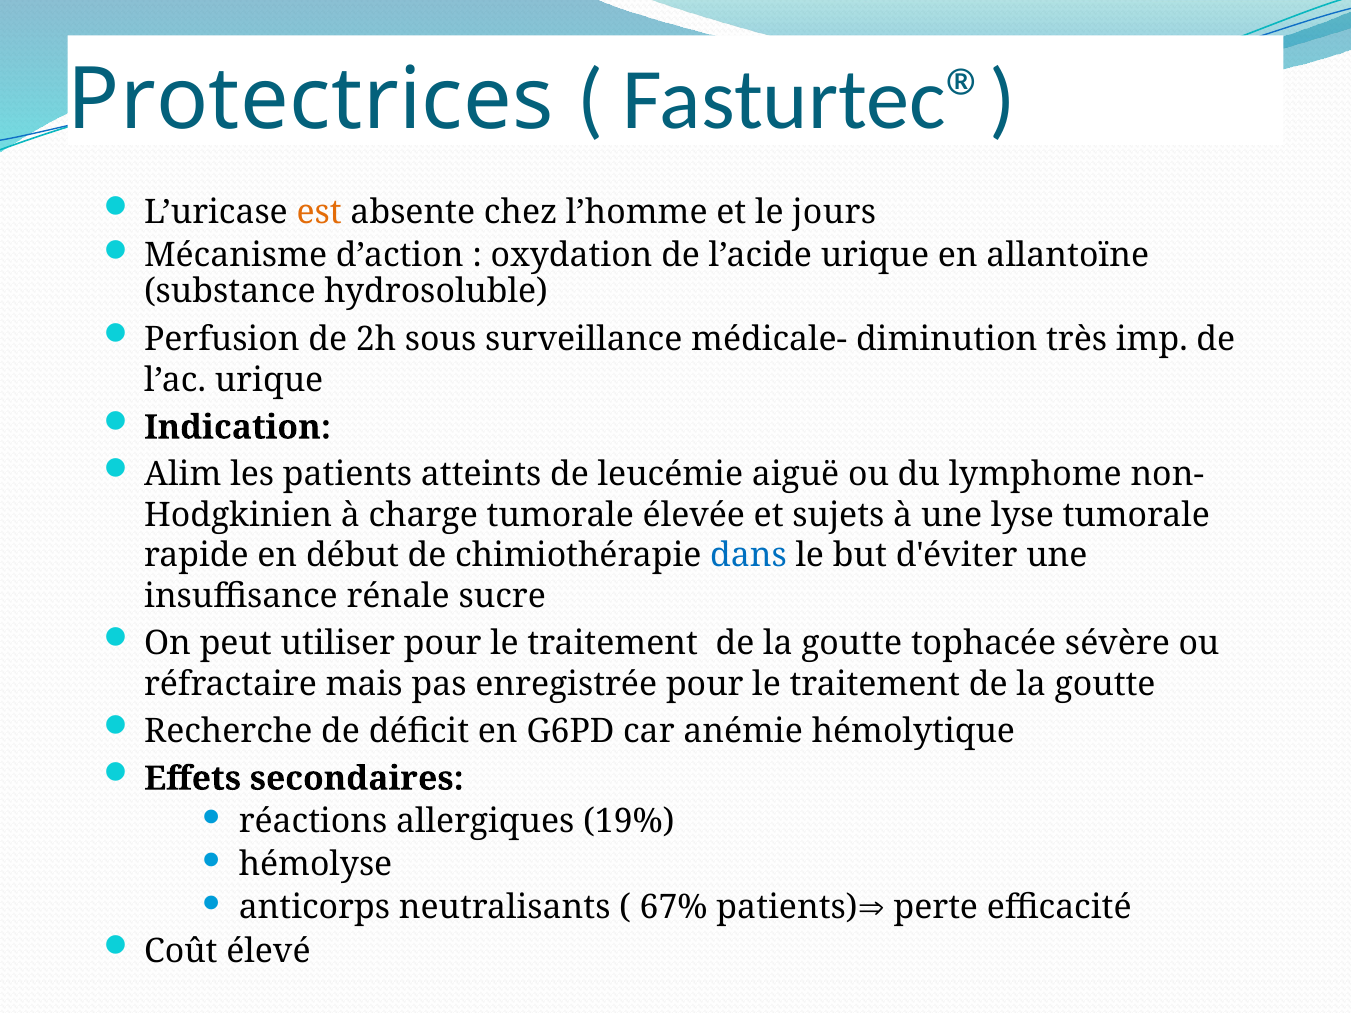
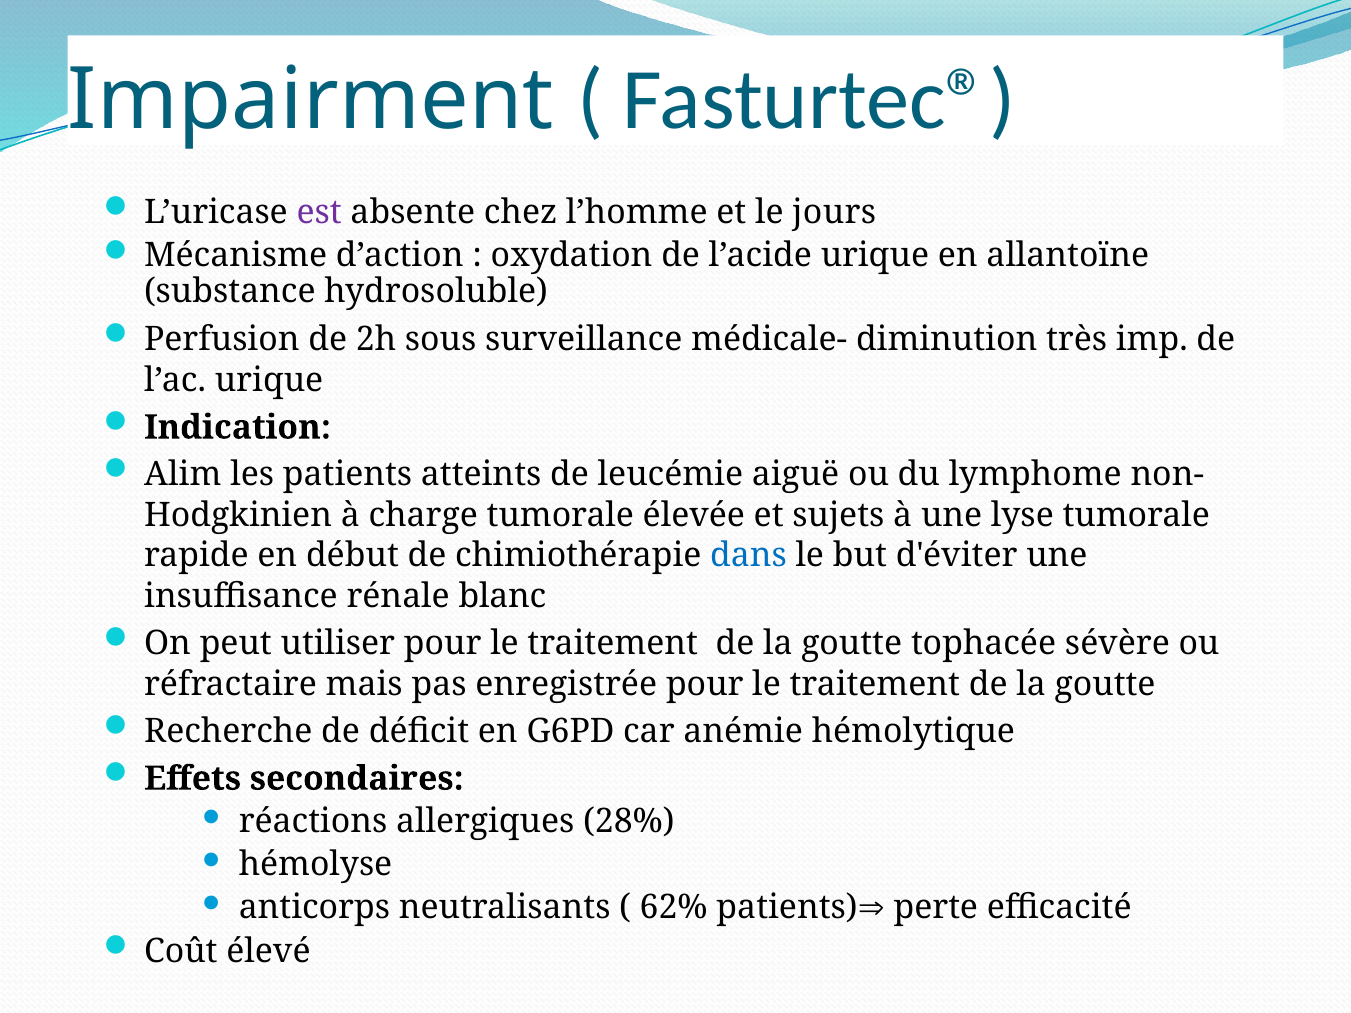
Protectrices: Protectrices -> Impairment (311, 100)
est colour: orange -> purple (319, 212)
sucre: sucre -> blanc (502, 596)
19%: 19% -> 28% (629, 821)
67%: 67% -> 62% (674, 908)
